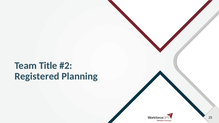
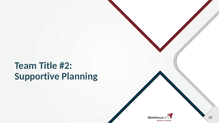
Registered: Registered -> Supportive (37, 76)
